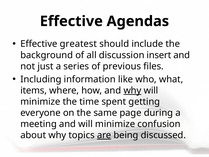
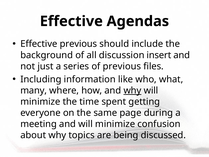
Effective greatest: greatest -> previous (78, 44)
items: items -> many (34, 90)
are underline: present -> none (104, 135)
